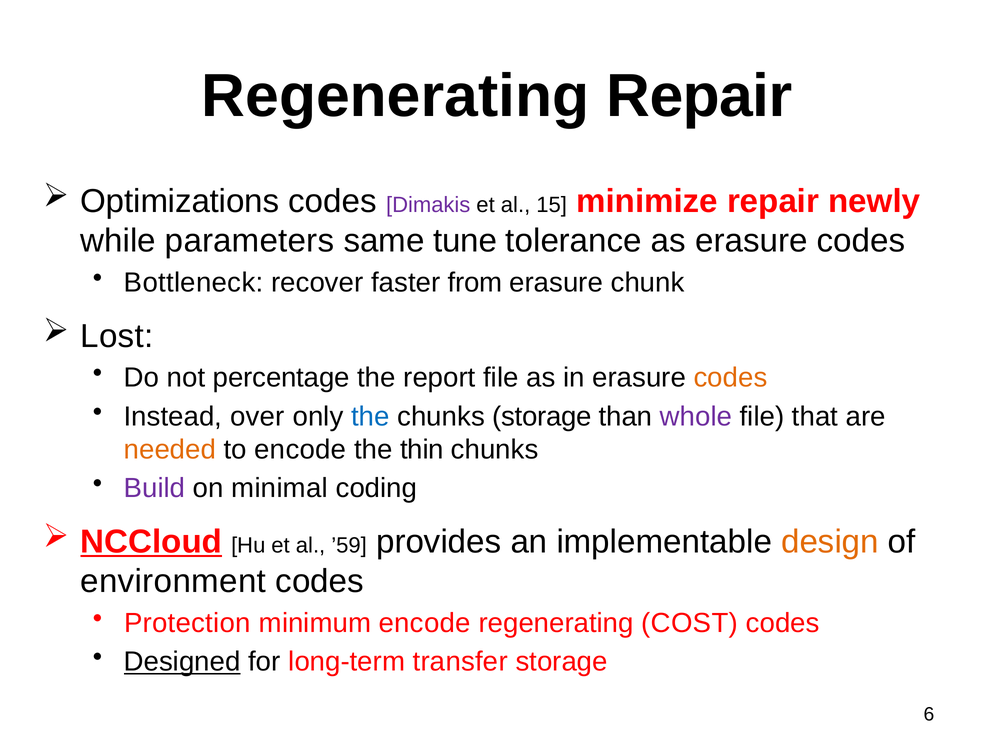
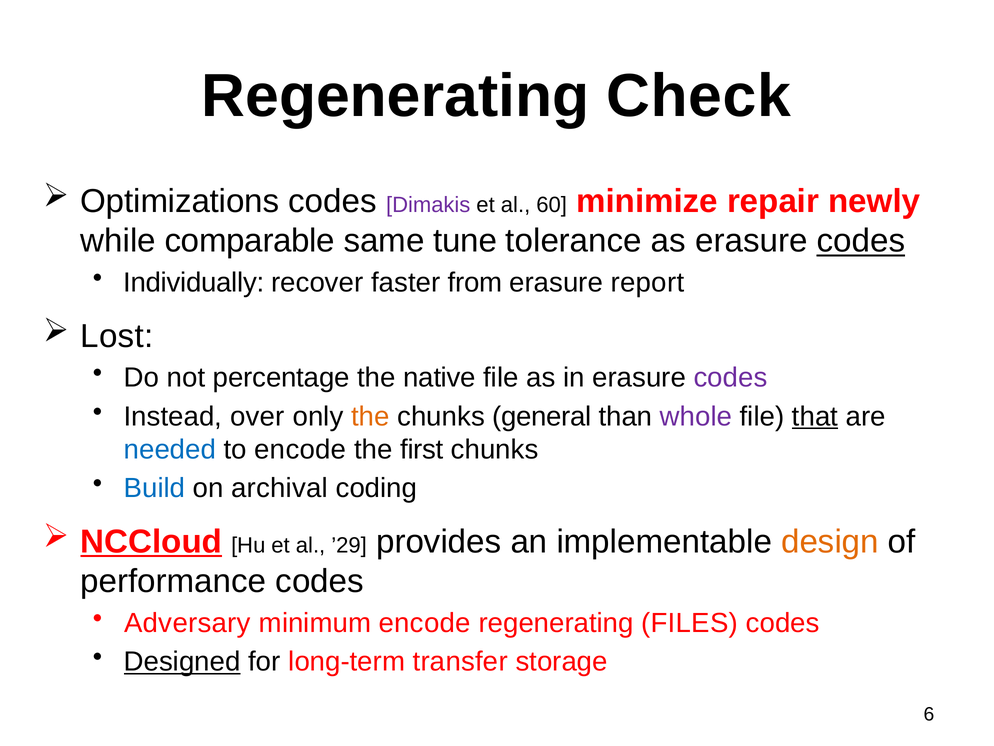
Regenerating Repair: Repair -> Check (699, 96)
15: 15 -> 60 (552, 205)
parameters: parameters -> comparable (250, 241)
codes underline: none -> present (861, 241)
Bottleneck: Bottleneck -> Individually (194, 282)
chunk: chunk -> report (647, 282)
report: report -> native (440, 377)
codes colour: orange -> purple (731, 377)
the colour: blue -> orange (370, 416)
chunks storage: storage -> general (542, 416)
that underline: none -> present (815, 416)
needed colour: orange -> blue (170, 449)
thin: thin -> first (422, 449)
Build colour: purple -> blue (155, 488)
minimal: minimal -> archival (280, 488)
’59: ’59 -> ’29 (349, 545)
environment: environment -> performance (173, 581)
Protection: Protection -> Adversary (187, 623)
COST: COST -> FILES (690, 623)
